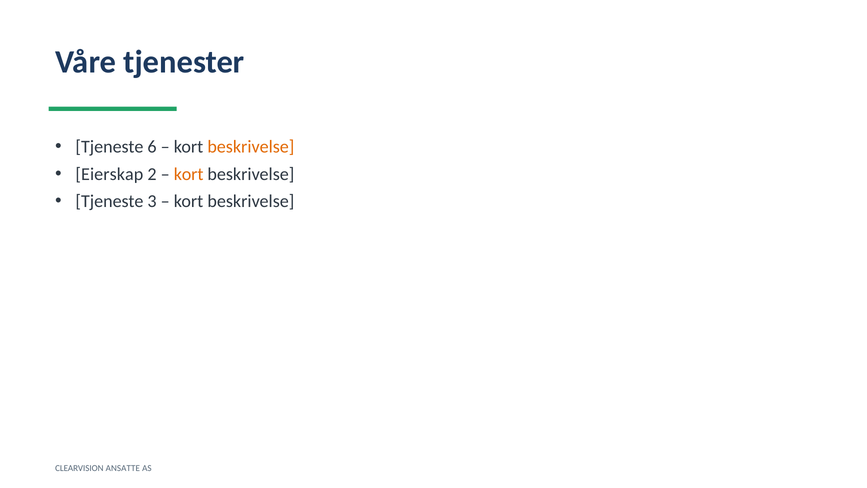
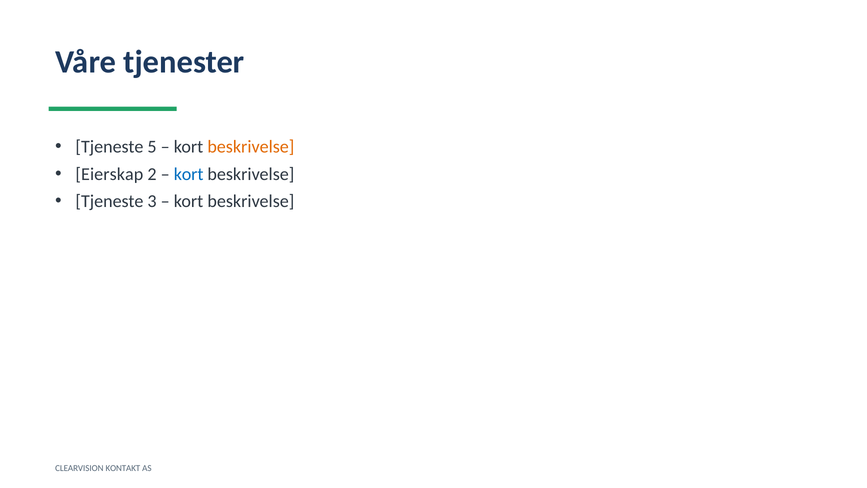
6: 6 -> 5 (152, 147)
kort colour: orange -> blue (189, 174)
ANSATTE: ANSATTE -> KONTAKT (123, 468)
